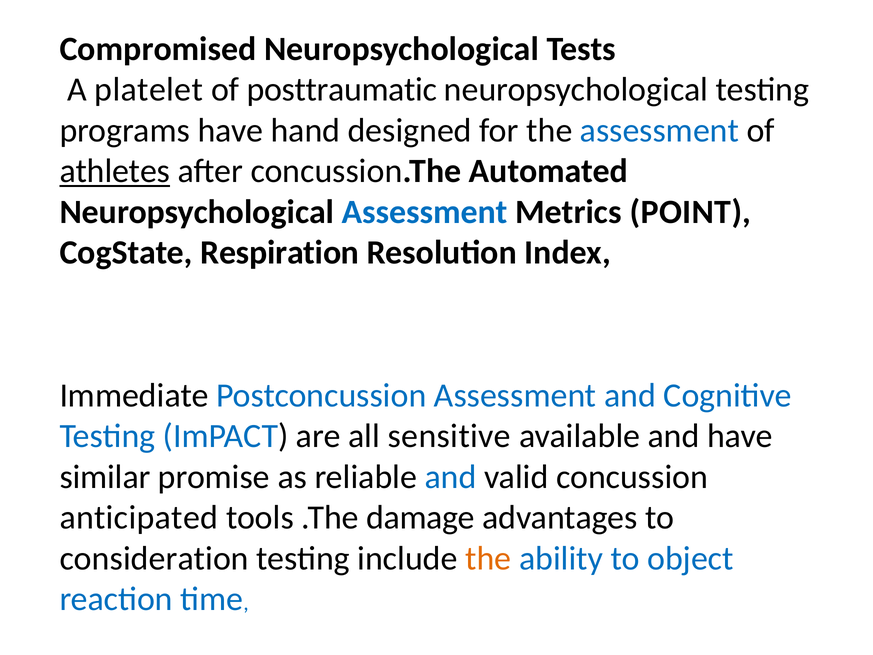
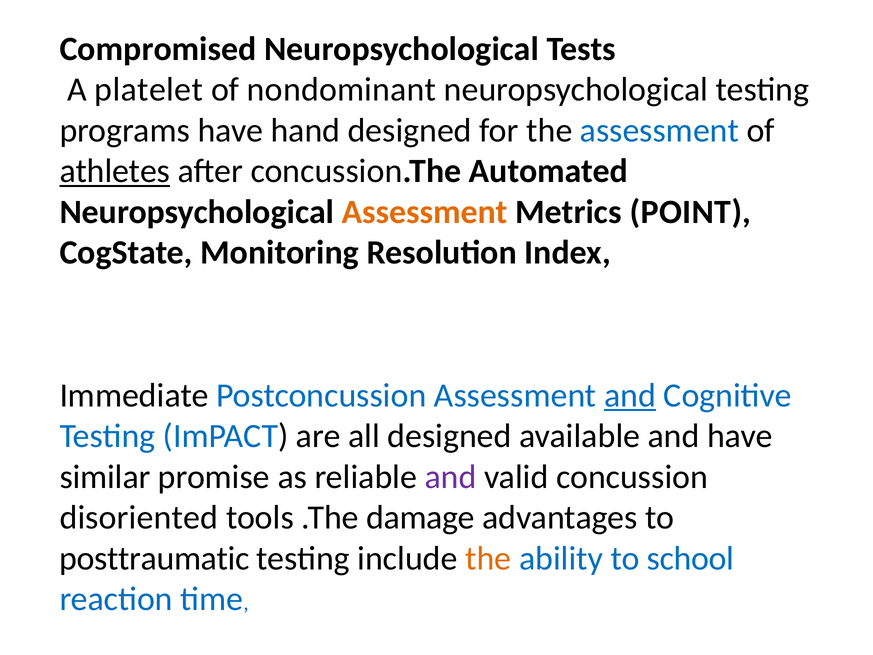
posttraumatic: posttraumatic -> nondominant (342, 90)
Assessment colour: blue -> orange (425, 212)
Respiration: Respiration -> Monitoring (280, 253)
and underline: none -> present (630, 395)
all sensitive: sensitive -> designed (449, 436)
and colour: blue -> purple (451, 477)
anticipated: anticipated -> disoriented (139, 517)
consideration: consideration -> posttraumatic (154, 558)
object: object -> school (691, 558)
